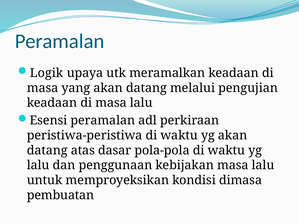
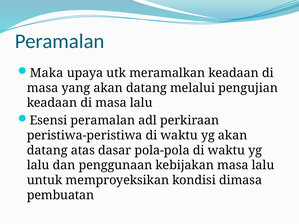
Logik: Logik -> Maka (47, 73)
